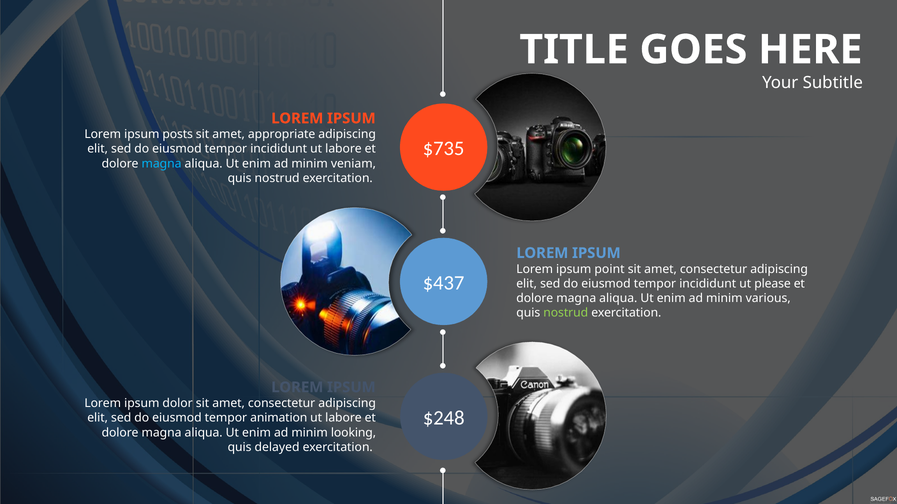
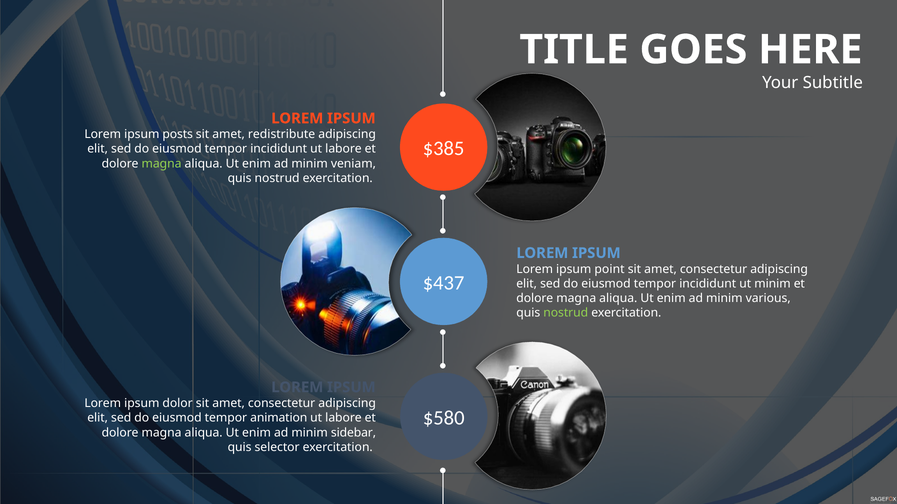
appropriate: appropriate -> redistribute (282, 135)
$735: $735 -> $385 (444, 149)
magna colour: light blue -> light green (162, 164)
ut please: please -> minim (772, 284)
$248: $248 -> $580 (444, 418)
looking: looking -> sidebar (353, 433)
delayed: delayed -> selector (277, 448)
